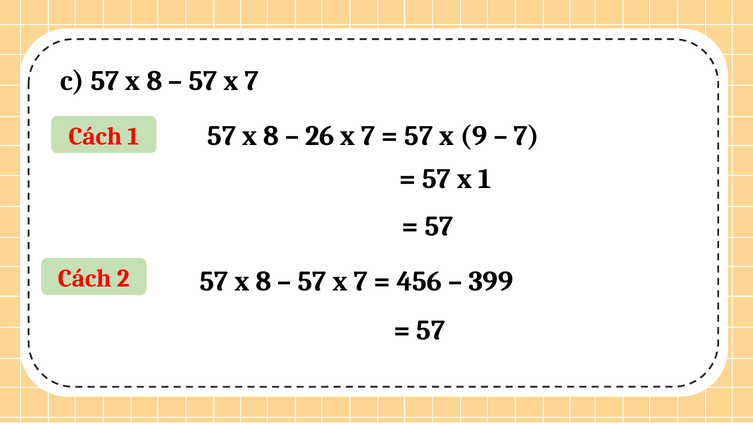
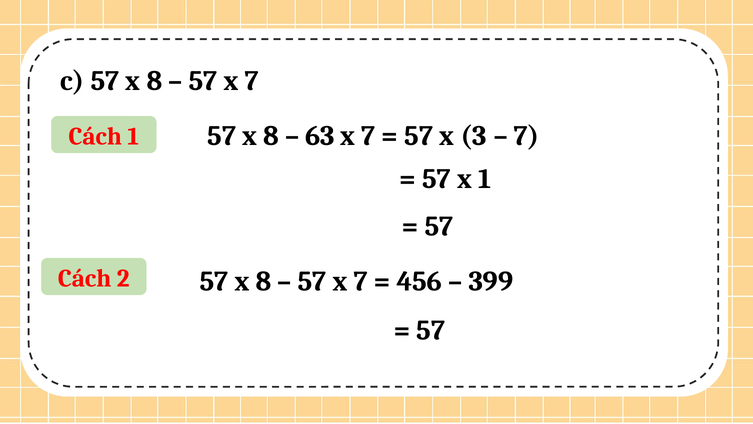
26: 26 -> 63 (320, 136)
9: 9 -> 3 (474, 136)
